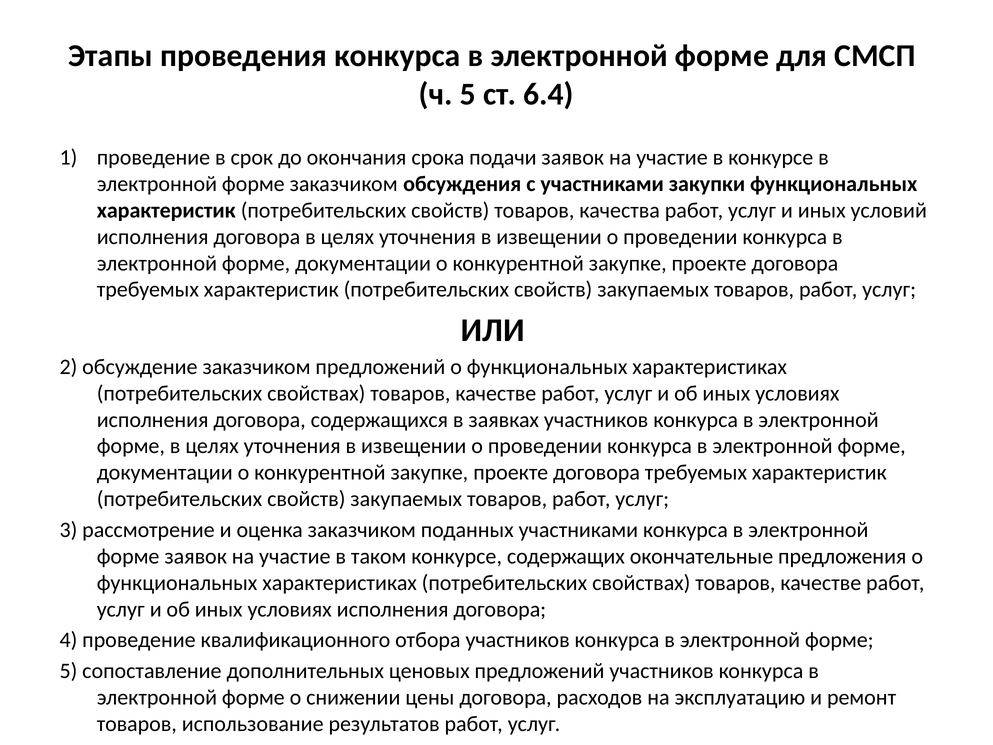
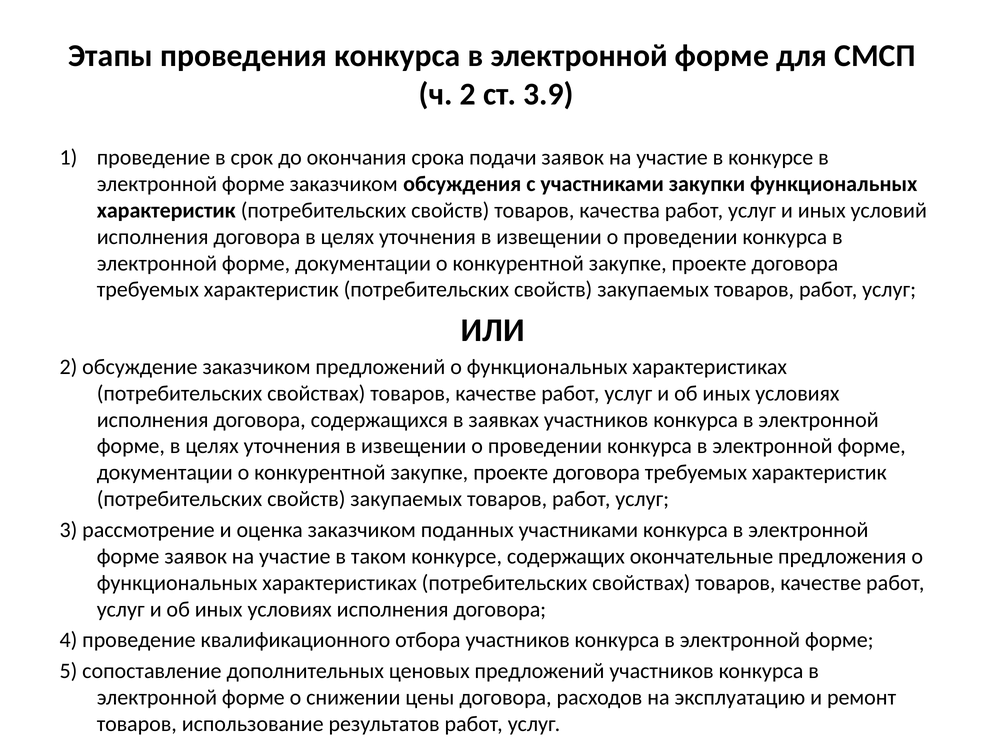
ч 5: 5 -> 2 (468, 94)
6.4: 6.4 -> 3.9 (548, 94)
